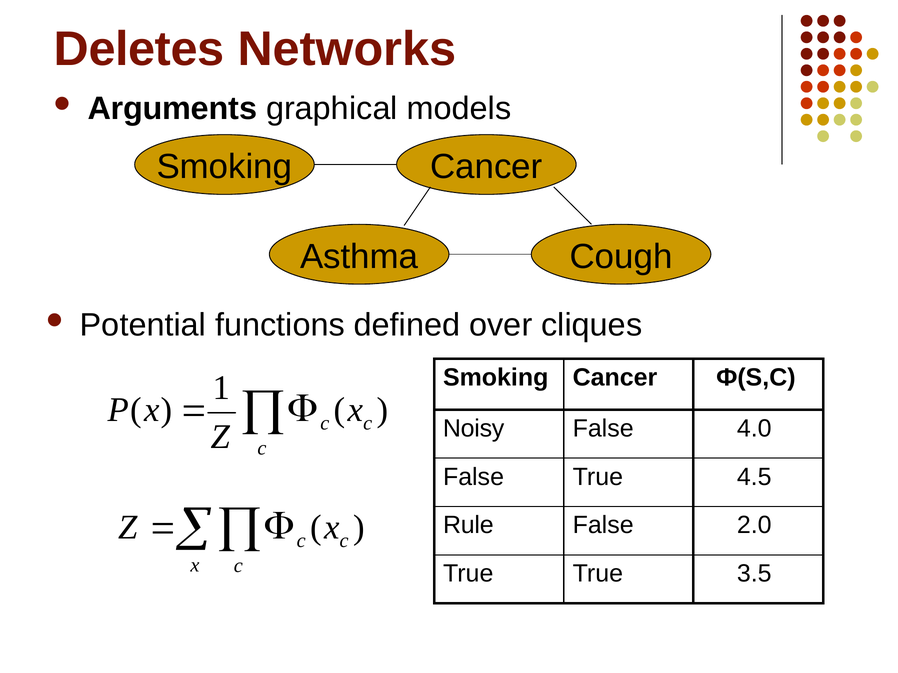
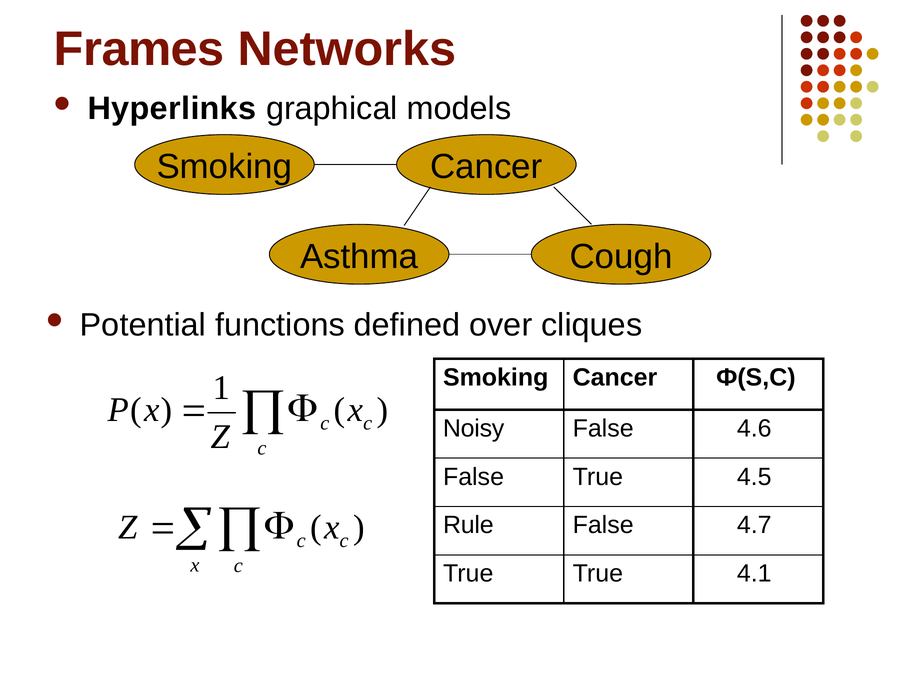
Deletes: Deletes -> Frames (139, 49)
Arguments: Arguments -> Hyperlinks (172, 109)
4.0: 4.0 -> 4.6 (754, 429)
2.0: 2.0 -> 4.7 (754, 526)
3.5: 3.5 -> 4.1 (754, 574)
